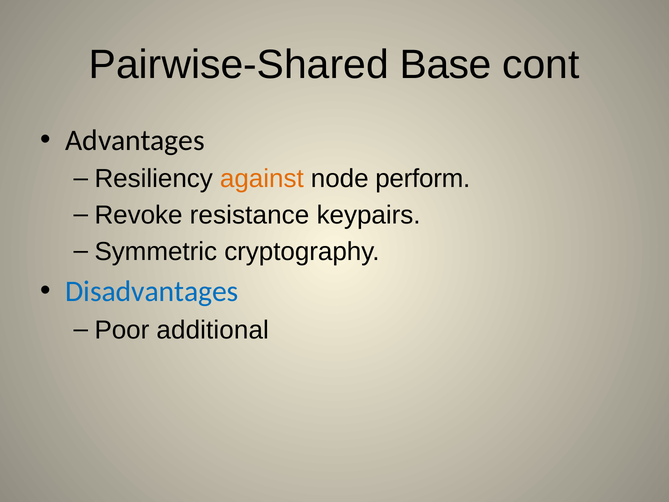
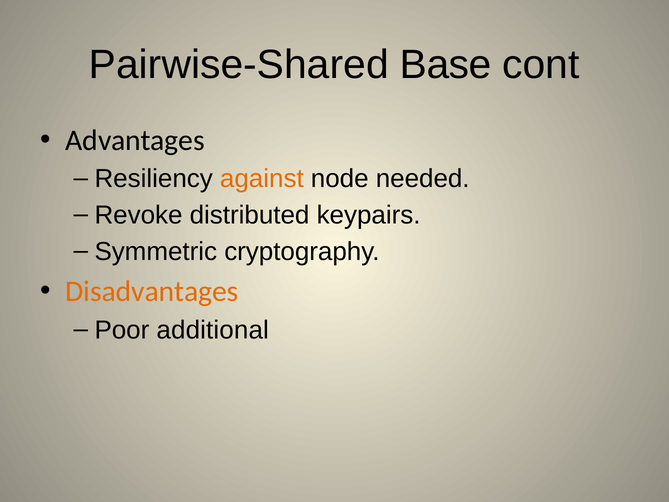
perform: perform -> needed (423, 179)
resistance: resistance -> distributed (250, 215)
Disadvantages colour: blue -> orange (152, 291)
